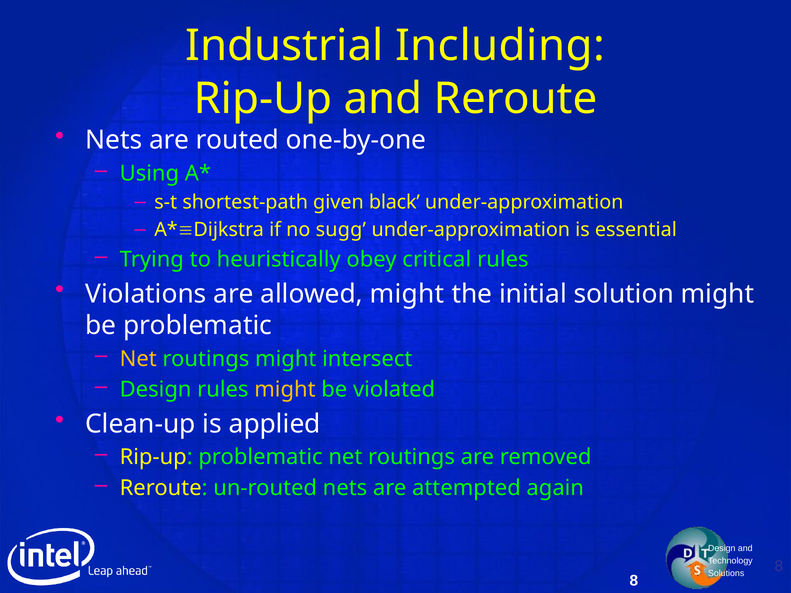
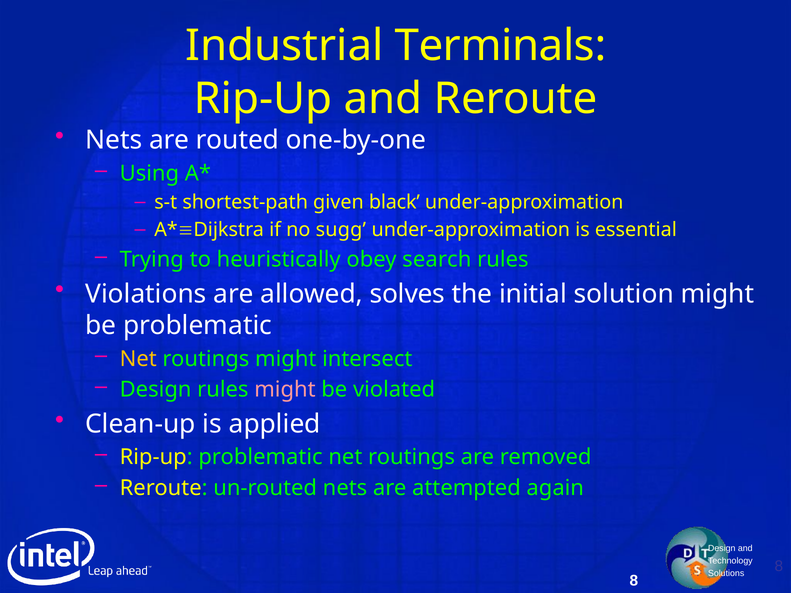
Including: Including -> Terminals (500, 46)
critical: critical -> search (437, 260)
allowed might: might -> solves (407, 294)
might colour: yellow -> pink (285, 390)
